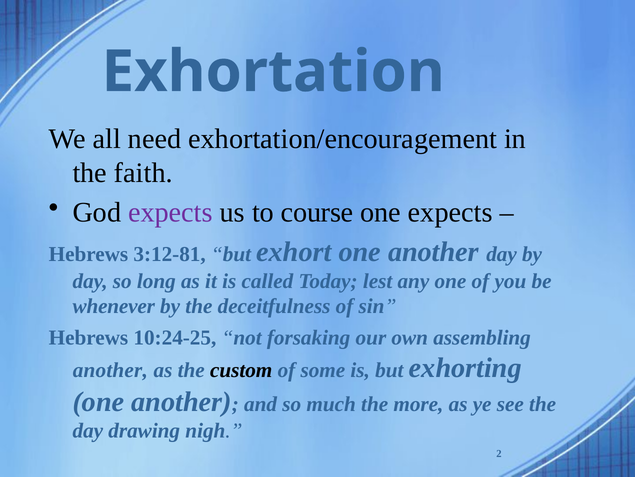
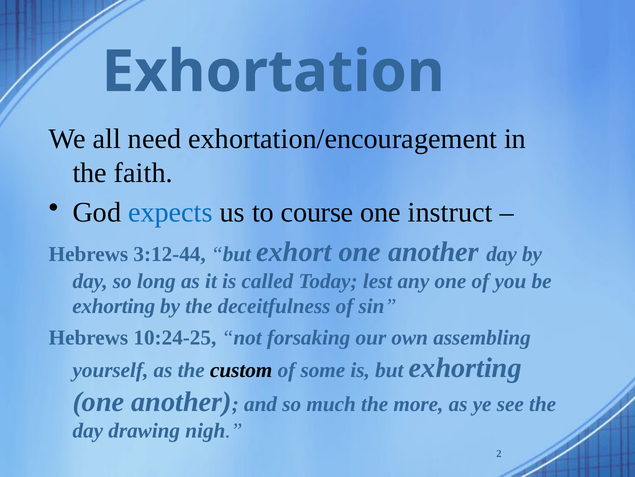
expects colour: purple -> blue (170, 212)
one expects: expects -> instruct (450, 212)
3:12-81: 3:12-81 -> 3:12-44 (170, 254)
whenever: whenever -> exhorting (114, 306)
another: another -> yourself (110, 370)
